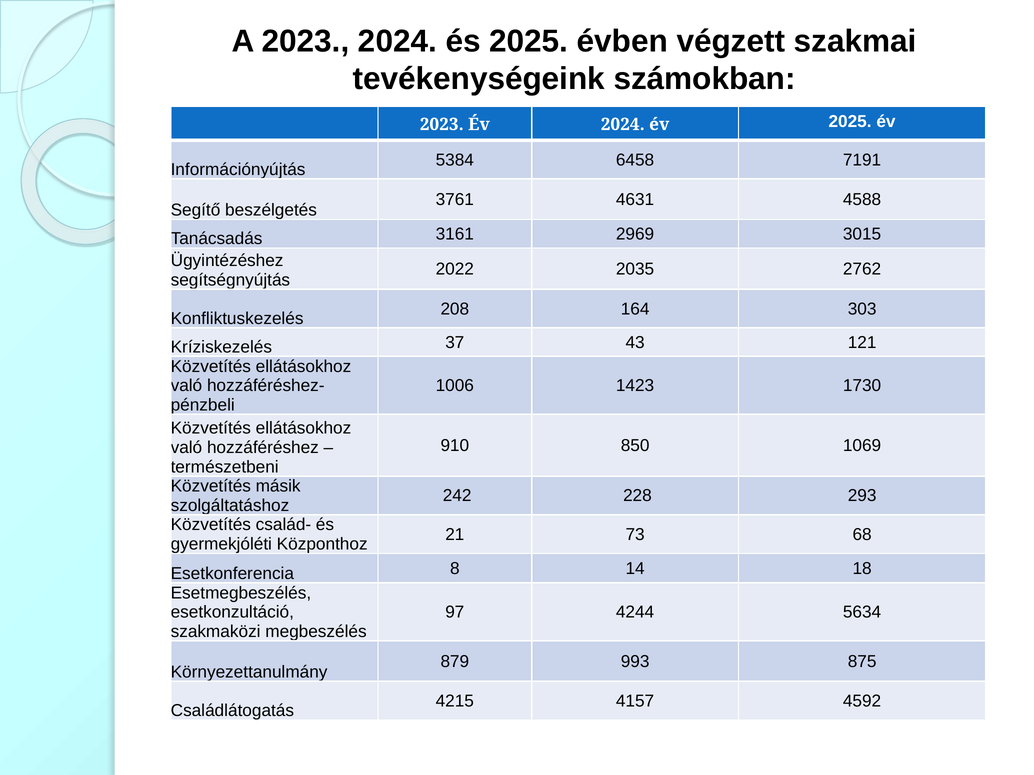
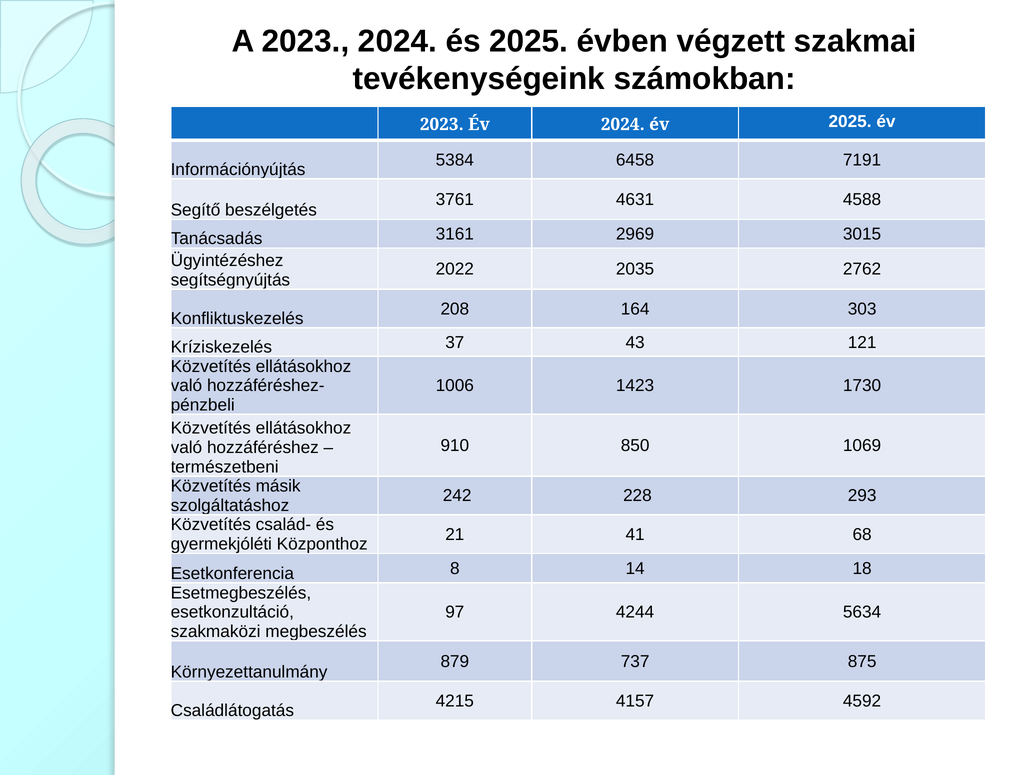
73: 73 -> 41 (635, 535)
993: 993 -> 737 (635, 662)
